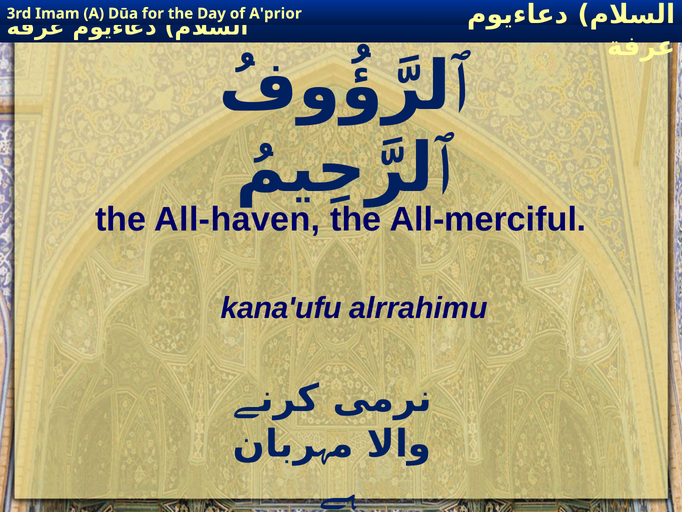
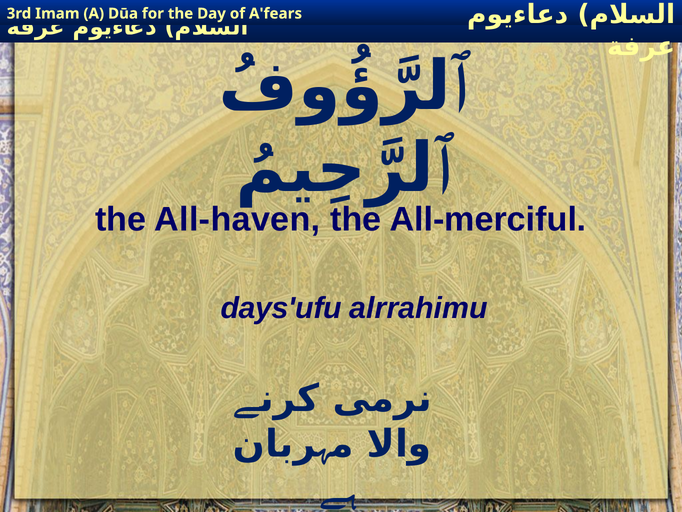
A'prior: A'prior -> A'fears (276, 14)
kana'ufu: kana'ufu -> days'ufu (281, 308)
